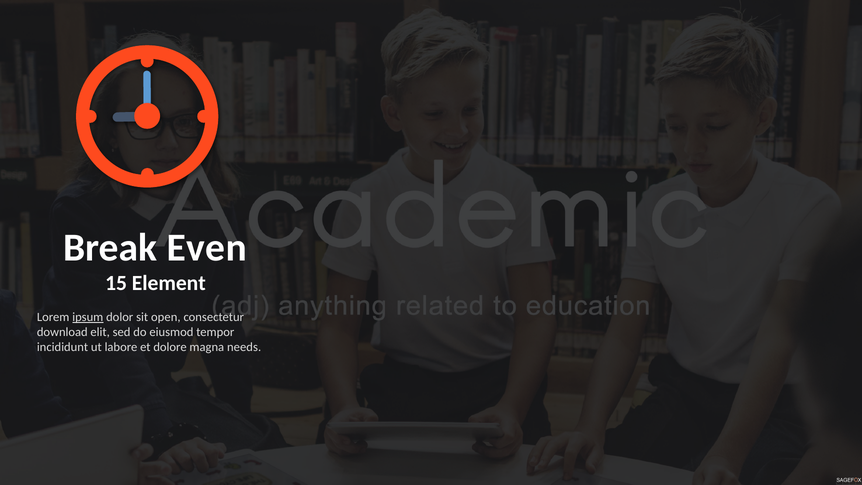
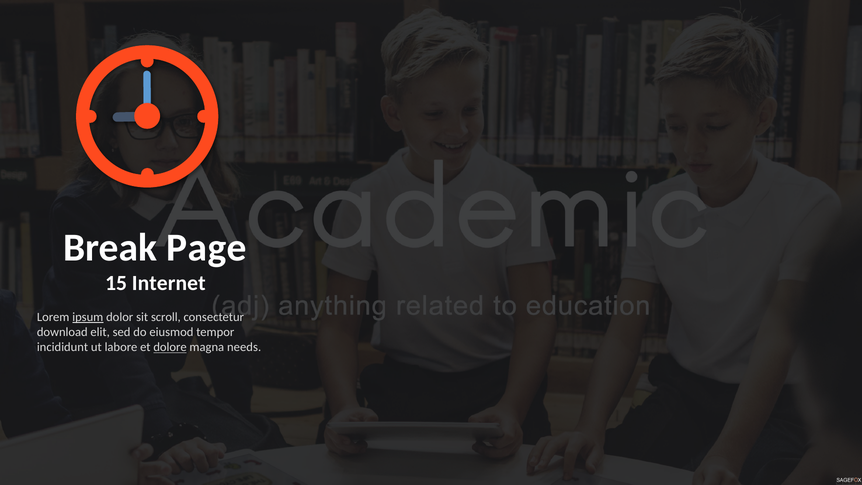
Even: Even -> Page (207, 248)
Element: Element -> Internet (169, 283)
open: open -> scroll (166, 317)
dolore underline: none -> present (170, 347)
